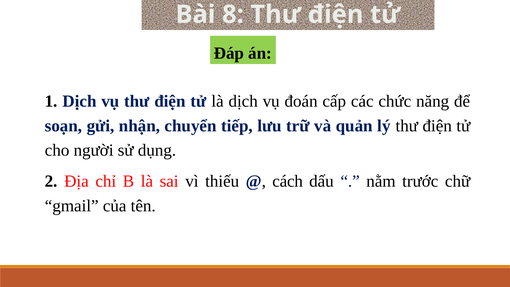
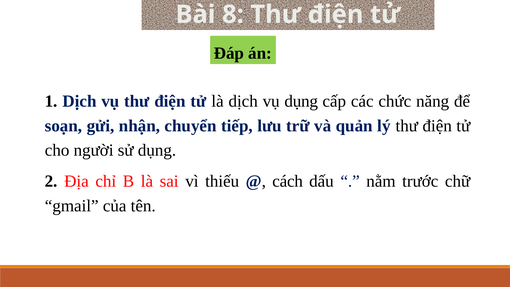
vụ đoán: đoán -> dụng (301, 101)
